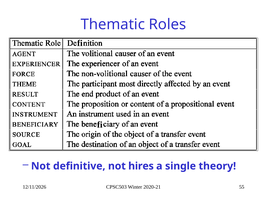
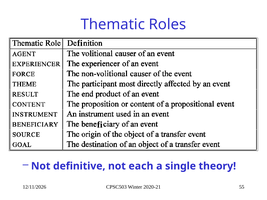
hires: hires -> each (141, 166)
